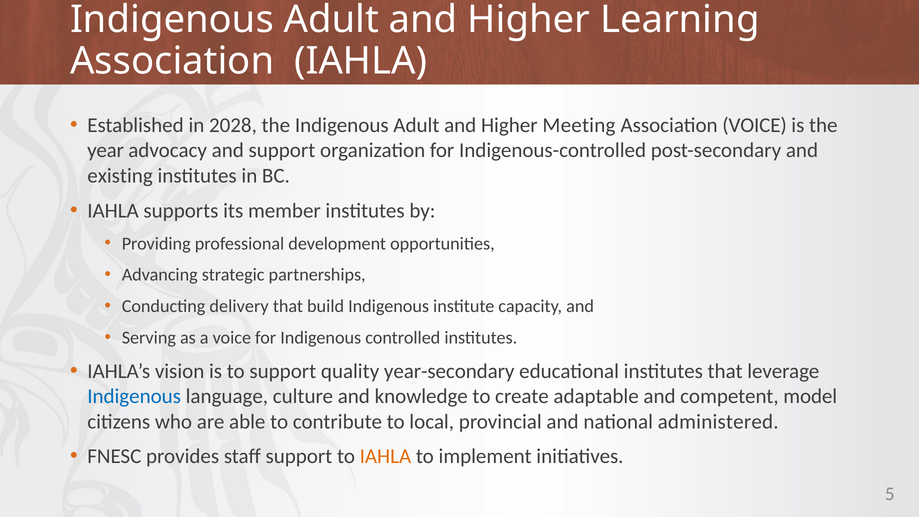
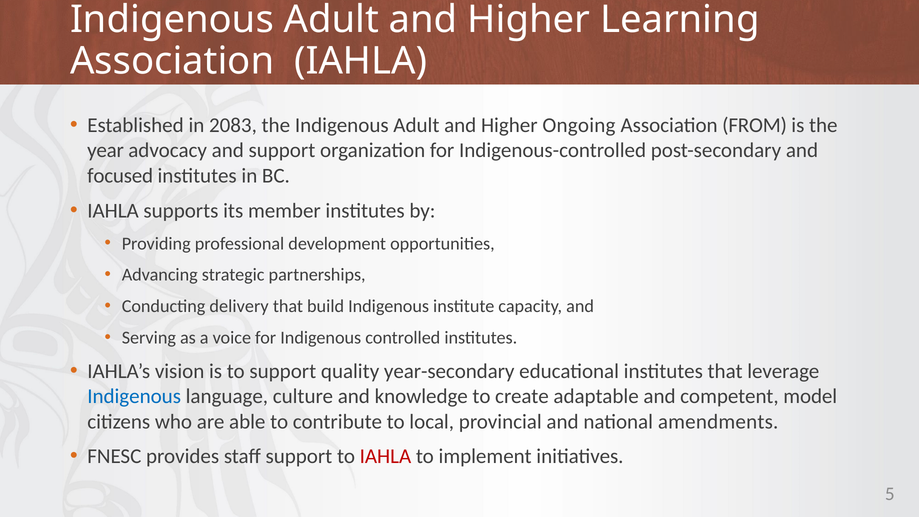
2028: 2028 -> 2083 (233, 125)
Meeting: Meeting -> Ongoing (579, 125)
Association VOICE: VOICE -> FROM (755, 125)
existing: existing -> focused (120, 176)
administered: administered -> amendments (718, 422)
IAHLA colour: orange -> red (385, 456)
